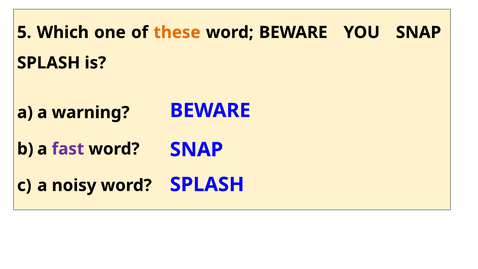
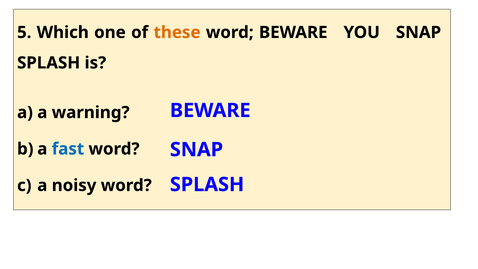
fast colour: purple -> blue (68, 149)
